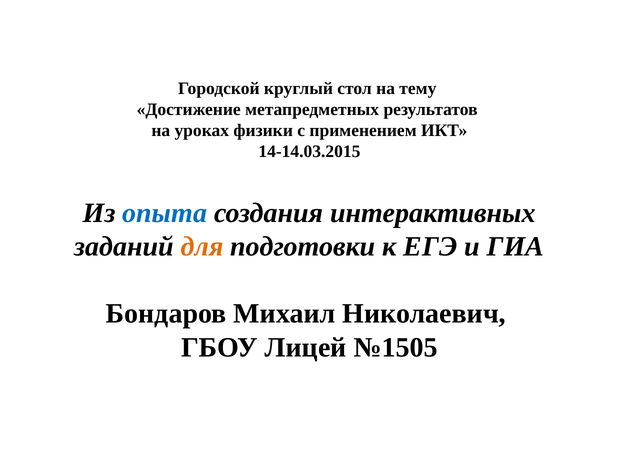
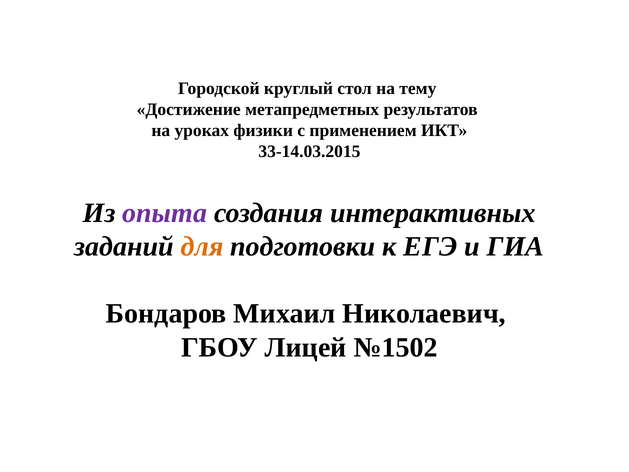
14-14.03.2015: 14-14.03.2015 -> 33-14.03.2015 (309, 151)
опыта colour: blue -> purple (165, 213)
№1505: №1505 -> №1502 (396, 347)
